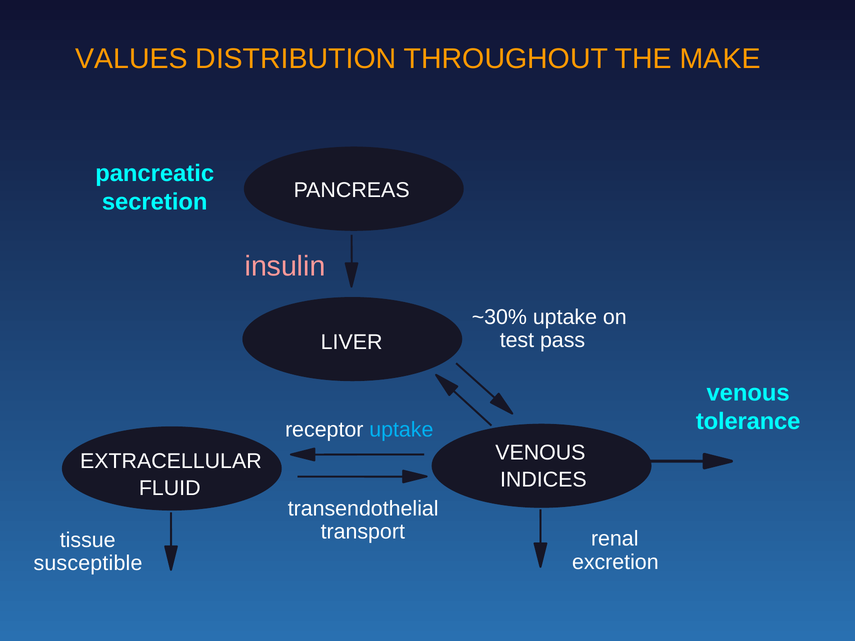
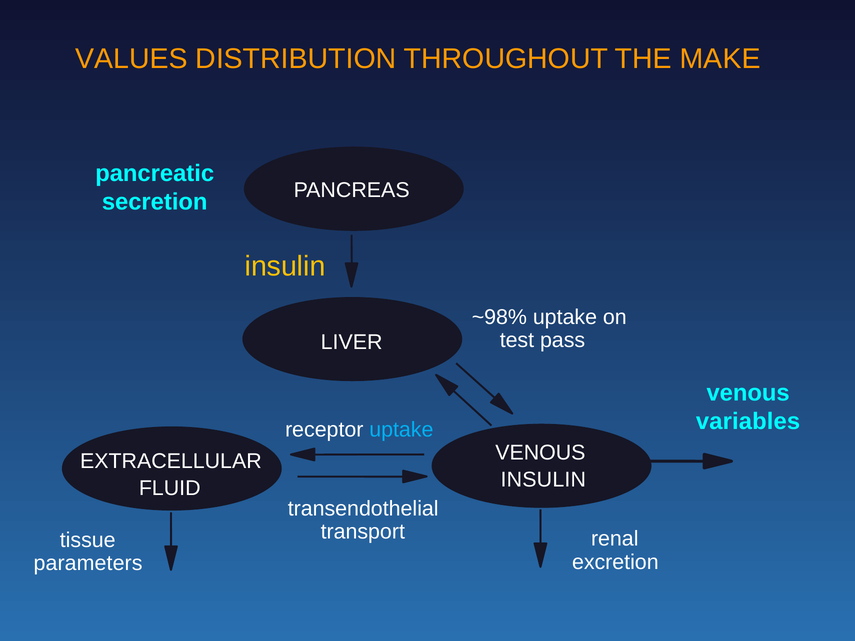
insulin colour: pink -> yellow (285, 266)
~30%: ~30% -> ~98% (499, 317)
tolerance: tolerance -> variables (748, 421)
INDICES: INDICES -> INSULIN (543, 480)
susceptible: susceptible -> parameters (88, 564)
